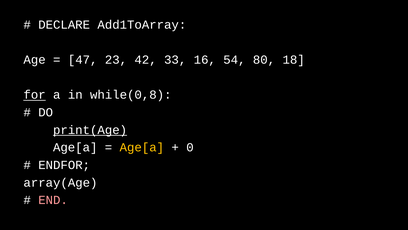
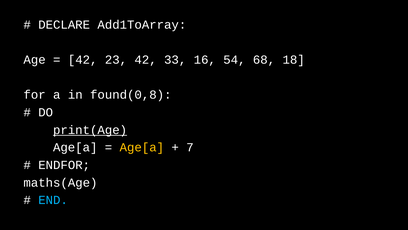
47: 47 -> 42 (83, 60)
80: 80 -> 68 (264, 60)
for underline: present -> none (35, 95)
while(0,8: while(0,8 -> found(0,8 (131, 95)
0: 0 -> 7 (190, 147)
array(Age: array(Age -> maths(Age (60, 182)
END colour: pink -> light blue (53, 200)
